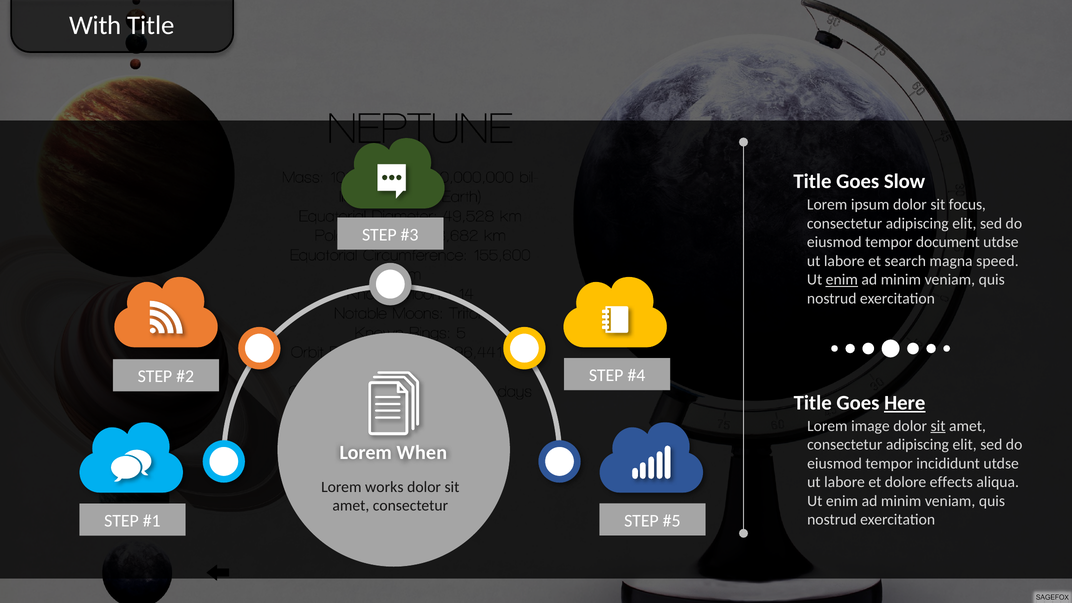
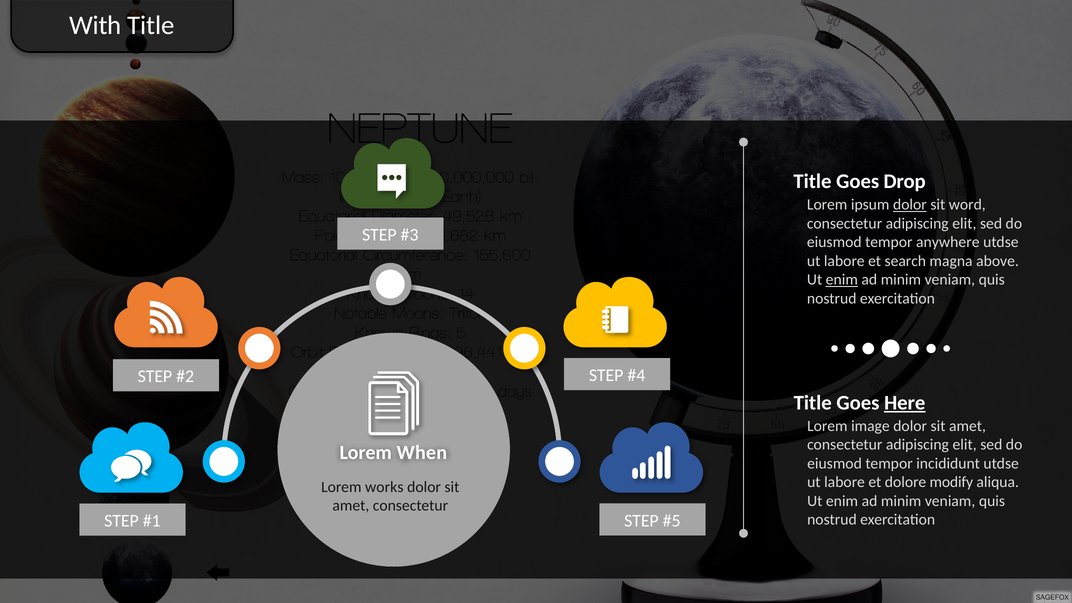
Slow: Slow -> Drop (905, 182)
dolor underline: none -> present (910, 205)
focus: focus -> word (967, 205)
document: document -> anywhere (948, 242)
speed: speed -> above (998, 261)
sit underline: present -> none (938, 426)
effects: effects -> modify (951, 482)
